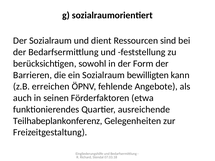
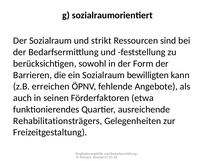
dient: dient -> strikt (101, 41)
Teilhabeplankonferenz: Teilhabeplankonferenz -> Rehabilitationsträgers (58, 121)
